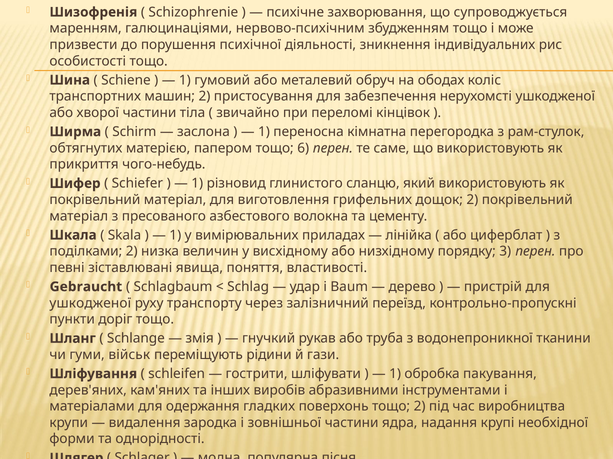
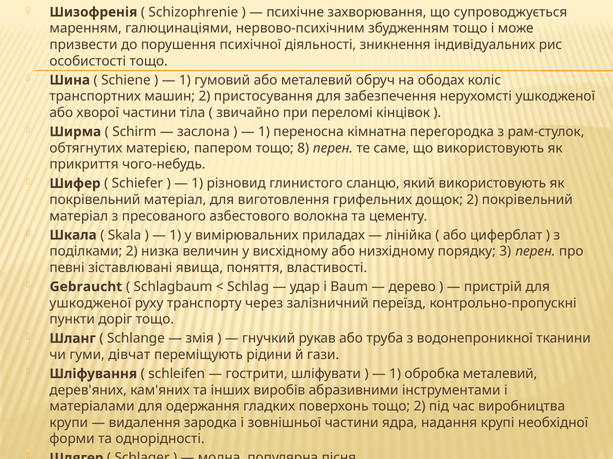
6: 6 -> 8 (303, 148)
військ: військ -> дівчат (129, 355)
обробка пакування: пакування -> металевий (500, 374)
